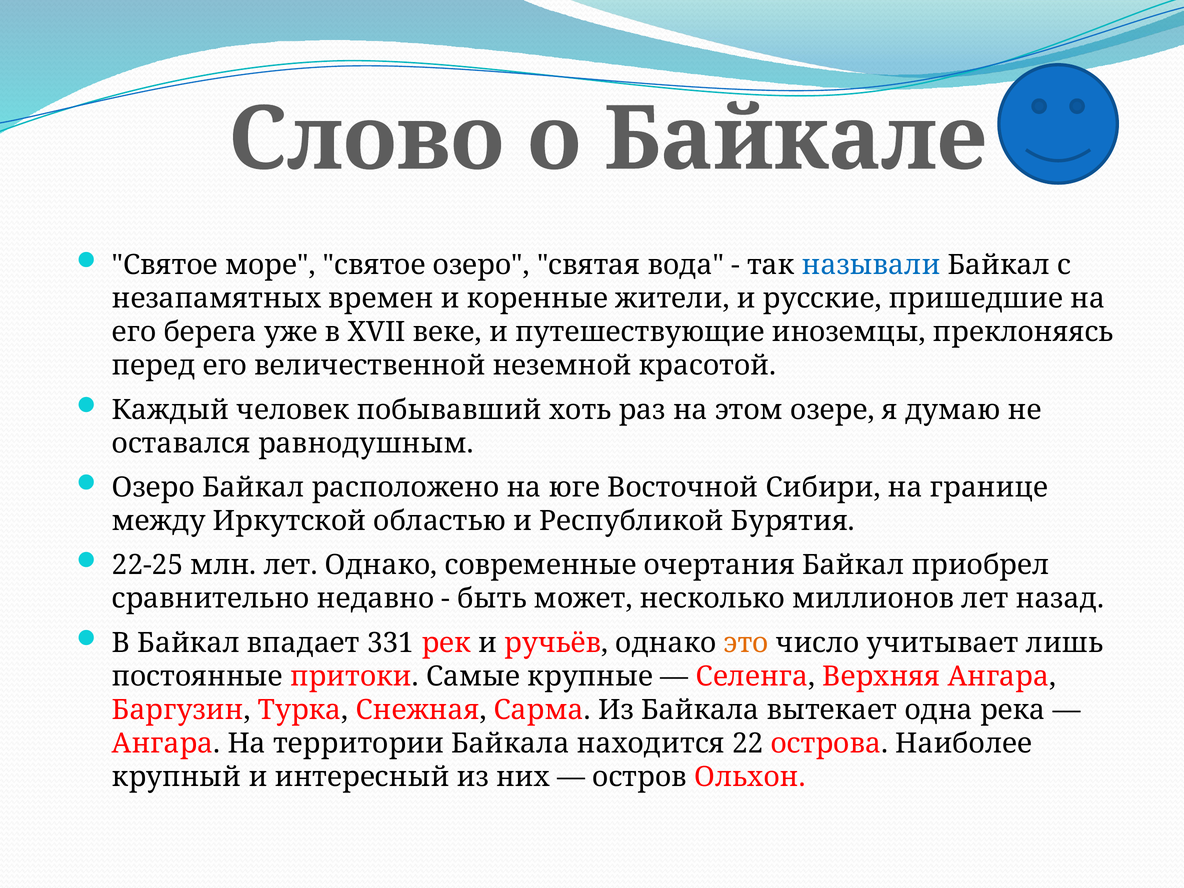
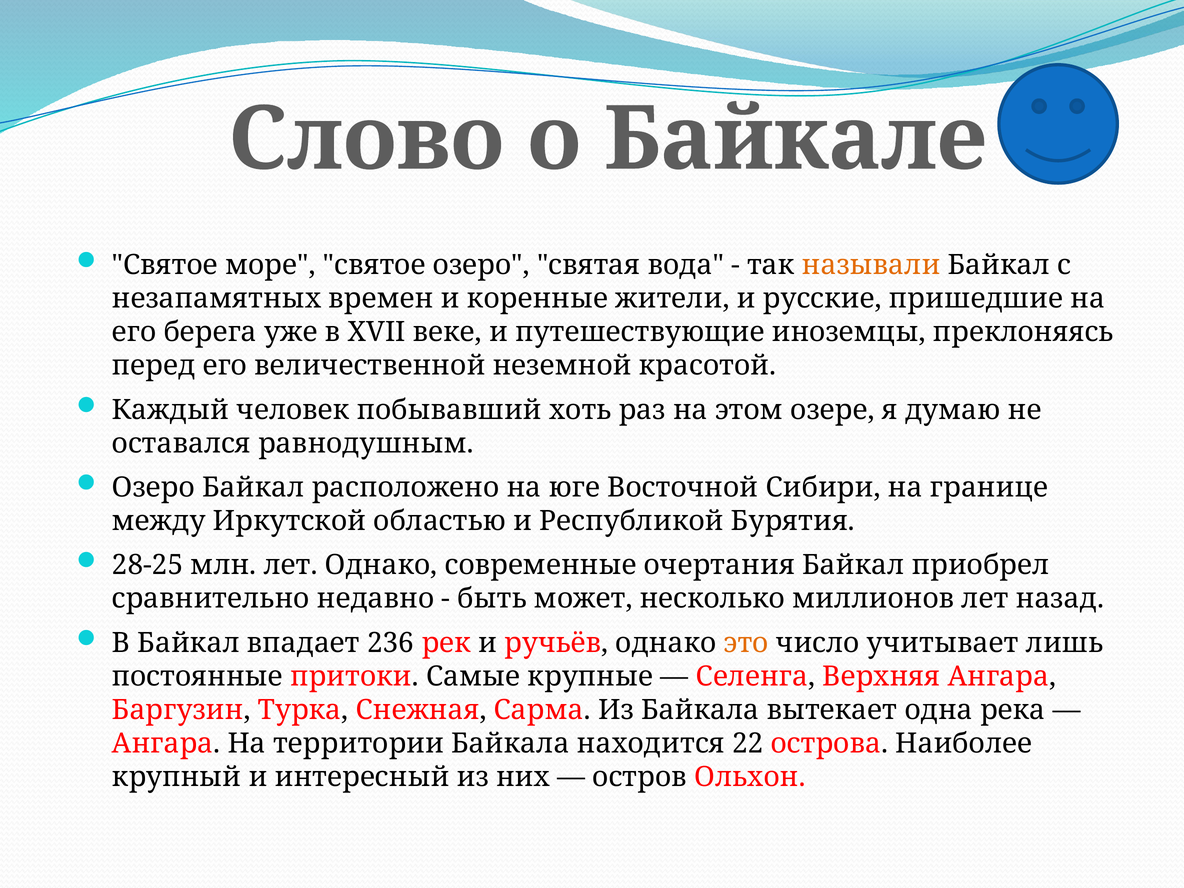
называли colour: blue -> orange (871, 265)
22-25: 22-25 -> 28-25 (148, 565)
331: 331 -> 236 (391, 643)
